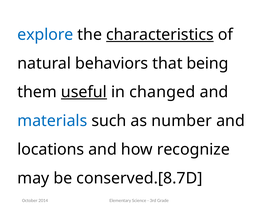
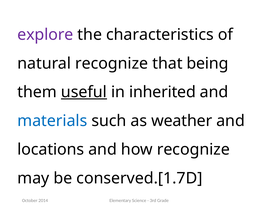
explore colour: blue -> purple (45, 35)
characteristics underline: present -> none (160, 35)
natural behaviors: behaviors -> recognize (112, 63)
changed: changed -> inherited (162, 92)
number: number -> weather (182, 121)
conserved.[8.7D: conserved.[8.7D -> conserved.[1.7D (139, 178)
